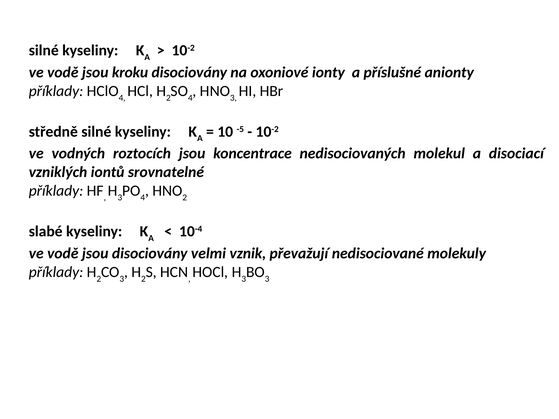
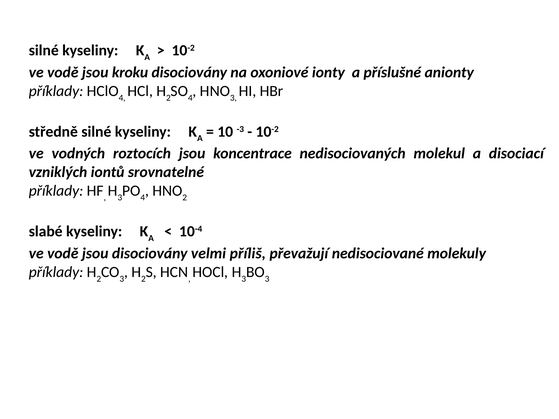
-5: -5 -> -3 (240, 129)
vznik: vznik -> příliš (248, 253)
